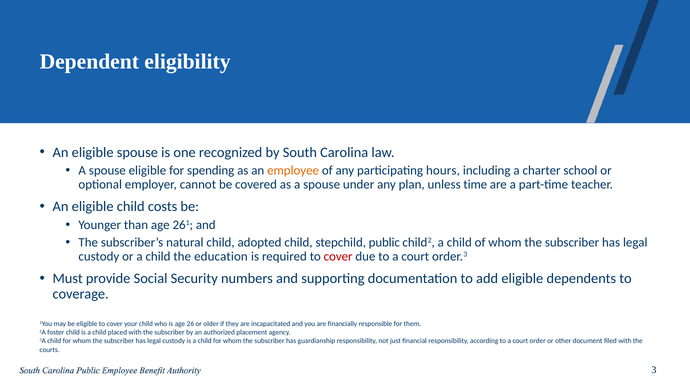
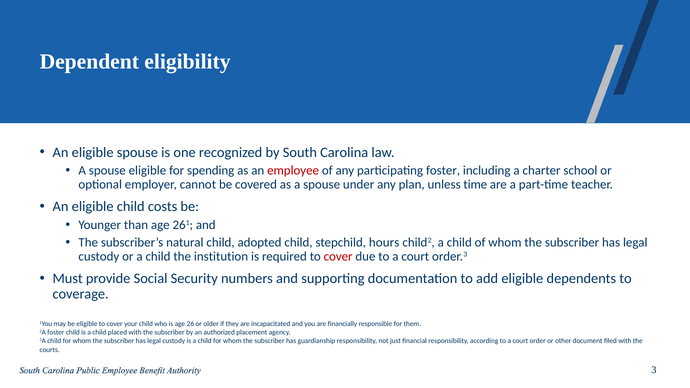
employee colour: orange -> red (293, 171)
participating hours: hours -> foster (443, 171)
public: public -> hours (384, 243)
education: education -> institution (221, 257)
